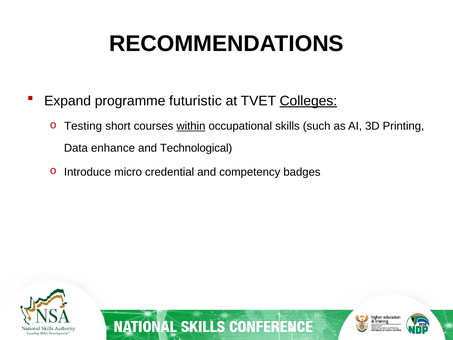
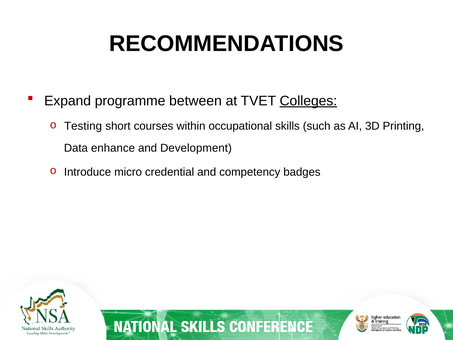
futuristic: futuristic -> between (195, 101)
within underline: present -> none (191, 126)
Technological: Technological -> Development (196, 148)
